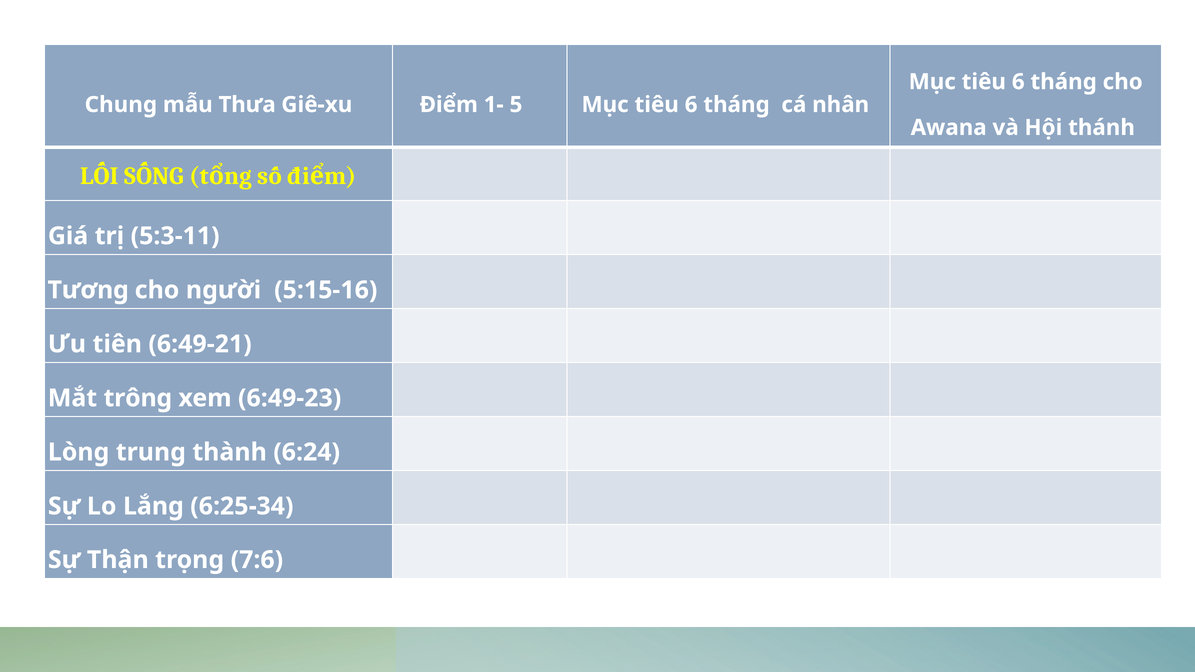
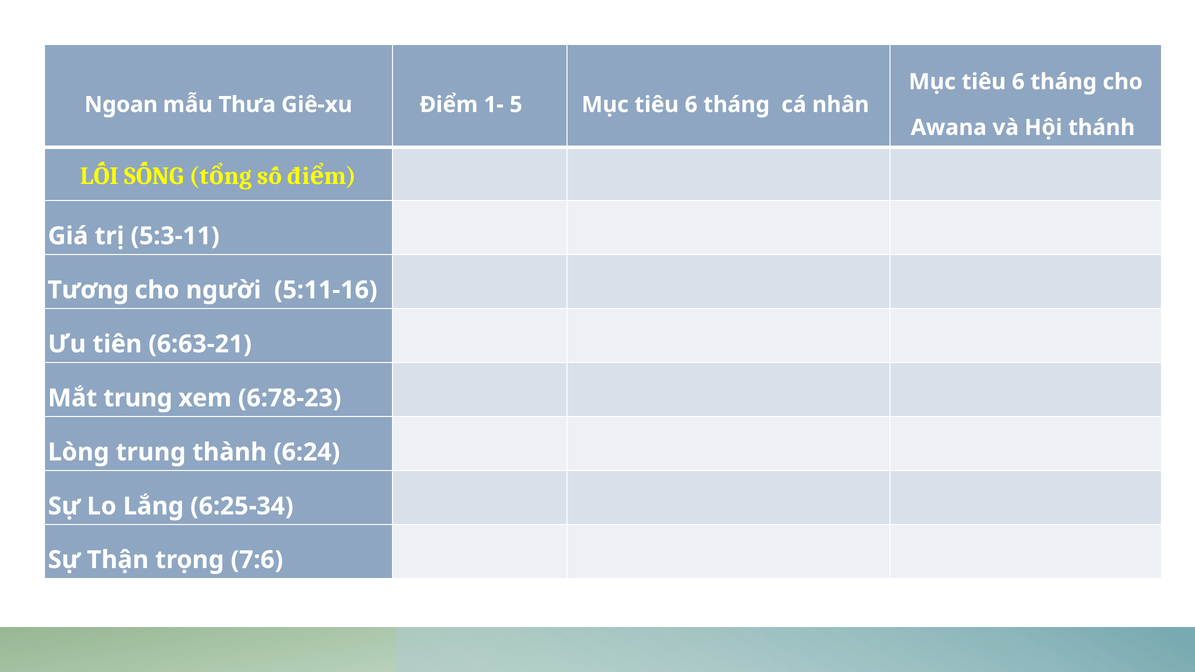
Chung: Chung -> Ngoan (121, 105)
5:15-16: 5:15-16 -> 5:11-16 (326, 290)
6:49-21: 6:49-21 -> 6:63-21 (200, 344)
Mắt trông: trông -> trung (138, 398)
6:49-23: 6:49-23 -> 6:78-23 (290, 398)
